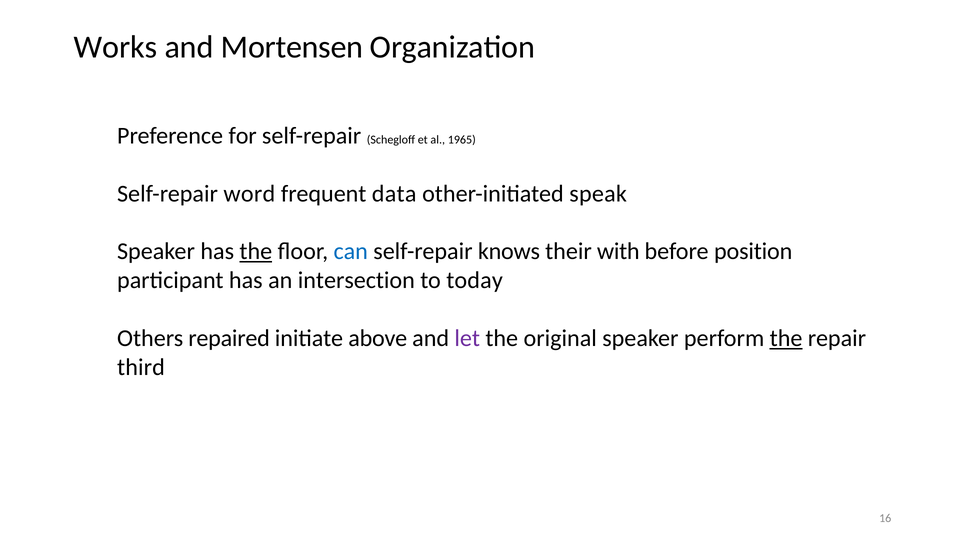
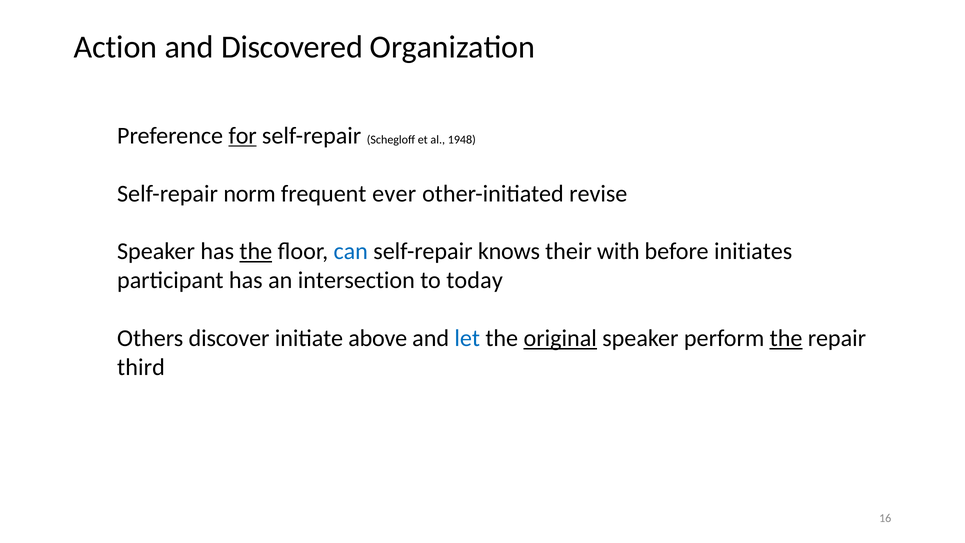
Works: Works -> Action (115, 47)
Mortensen: Mortensen -> Discovered (292, 47)
for underline: none -> present (243, 136)
1965: 1965 -> 1948 (462, 140)
word: word -> norm (250, 193)
data: data -> ever (394, 193)
speak: speak -> revise (598, 193)
position: position -> initiates (753, 251)
repaired: repaired -> discover (229, 338)
let colour: purple -> blue (467, 338)
original underline: none -> present (560, 338)
